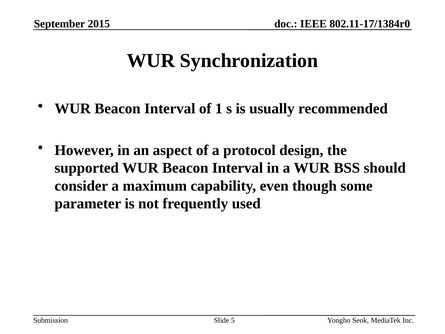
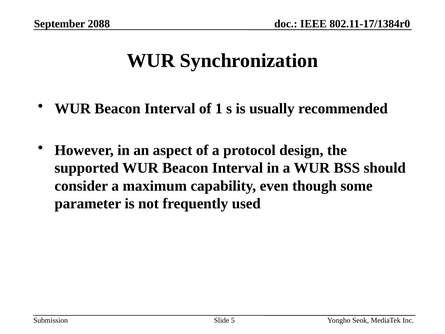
2015: 2015 -> 2088 (99, 24)
